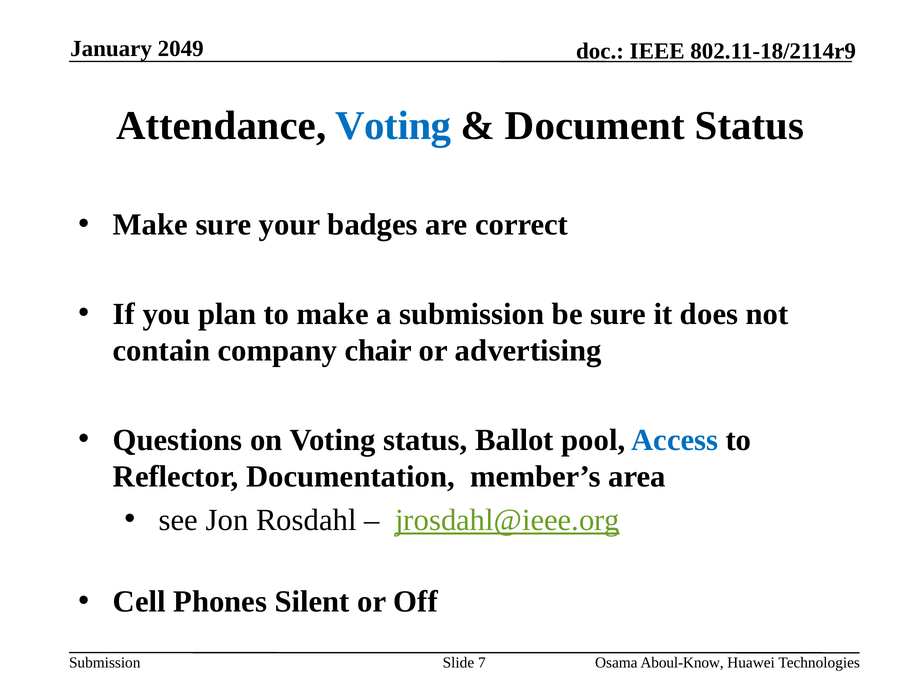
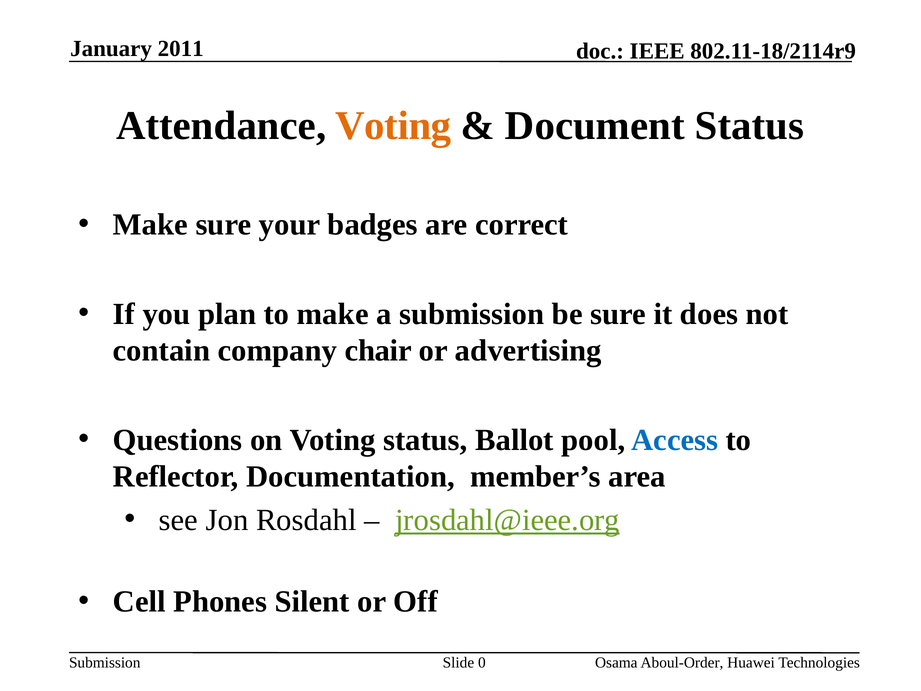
2049: 2049 -> 2011 (181, 49)
Voting colour: blue -> orange (393, 126)
7: 7 -> 0 (482, 662)
Aboul-Know: Aboul-Know -> Aboul-Order (682, 662)
